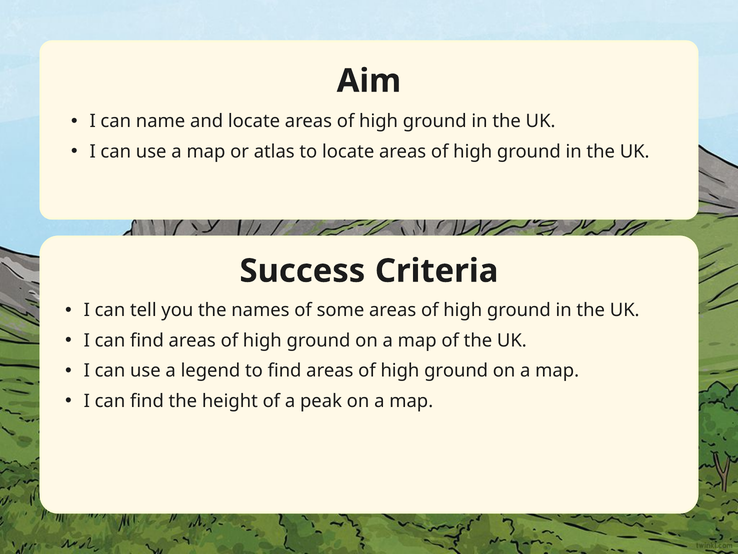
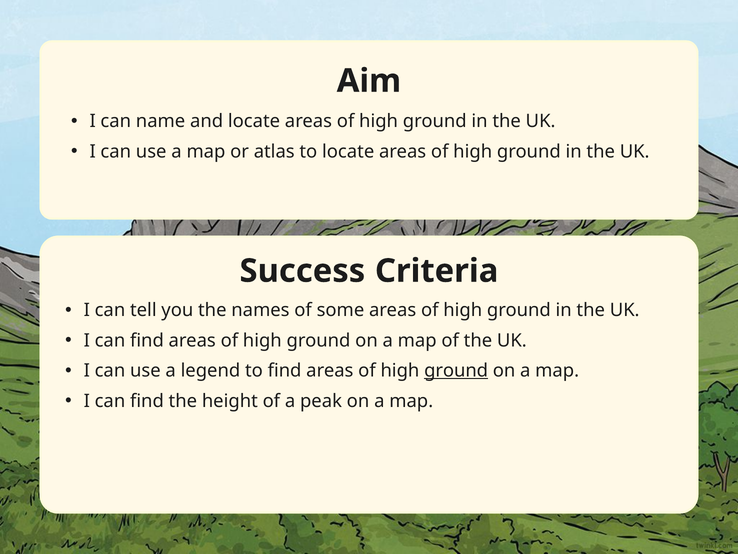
ground underline: none -> present (456, 370)
